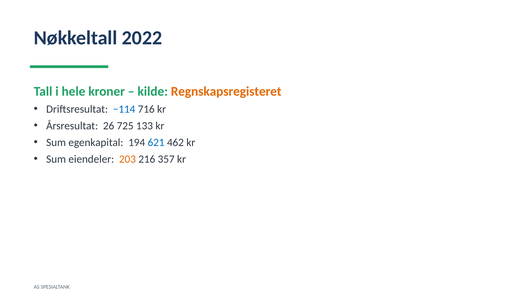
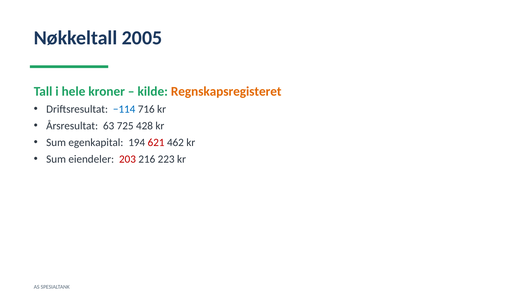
2022: 2022 -> 2005 (142, 38)
26: 26 -> 63 (109, 126)
133: 133 -> 428 (144, 126)
621 colour: blue -> red (156, 142)
203 colour: orange -> red (127, 159)
357: 357 -> 223 (166, 159)
